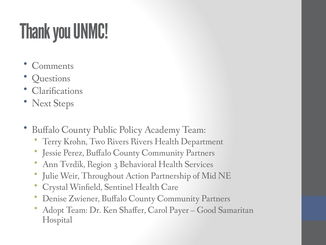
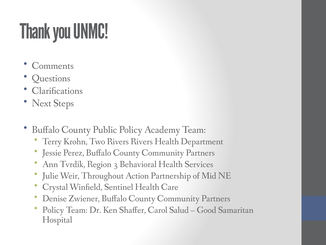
Adopt: Adopt -> Policy (53, 209)
Payer: Payer -> Salud (179, 209)
